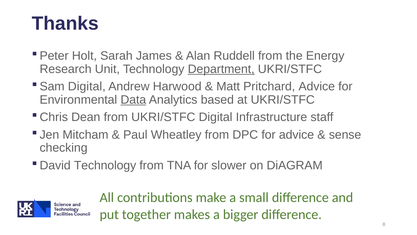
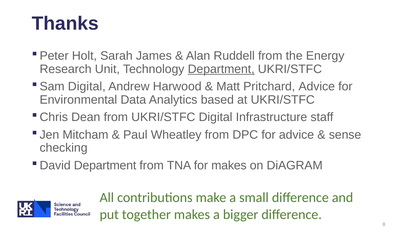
Data underline: present -> none (133, 100)
Technology: Technology -> Department (105, 165)
for slower: slower -> makes (229, 165)
